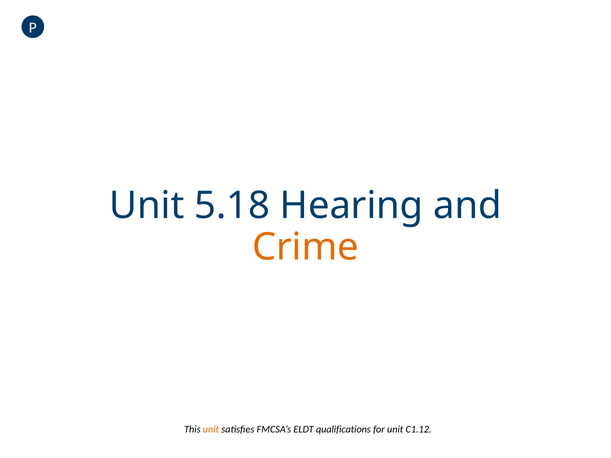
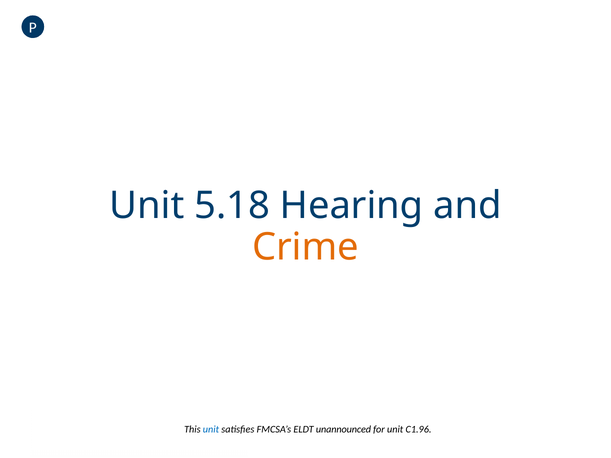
unit colour: orange -> blue (211, 430)
qualifications: qualifications -> unannounced (343, 430)
C1.12: C1.12 -> C1.96 (419, 430)
